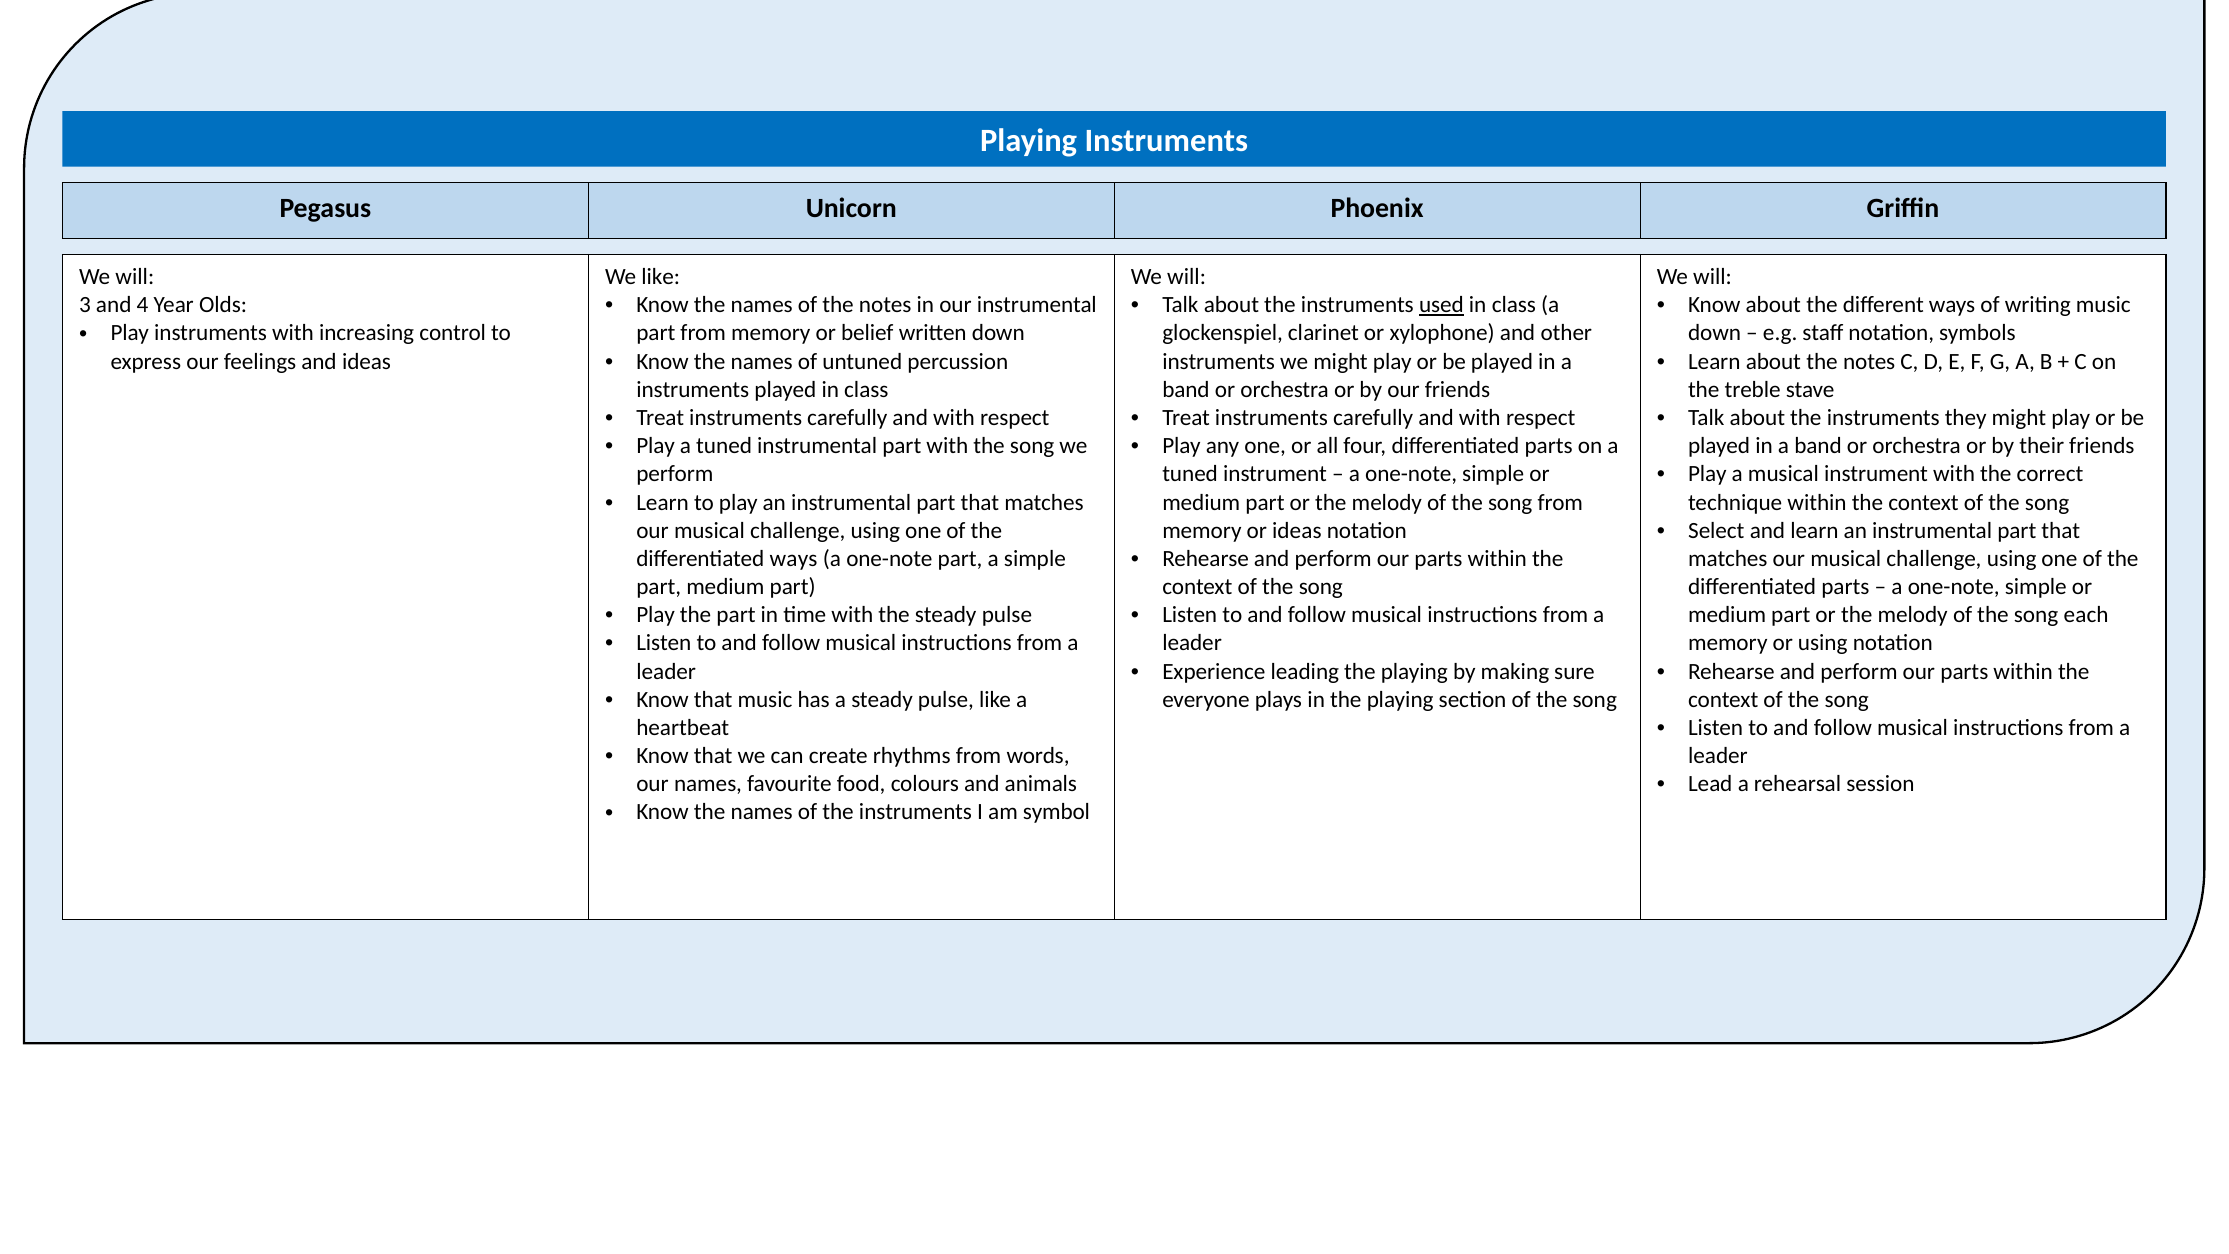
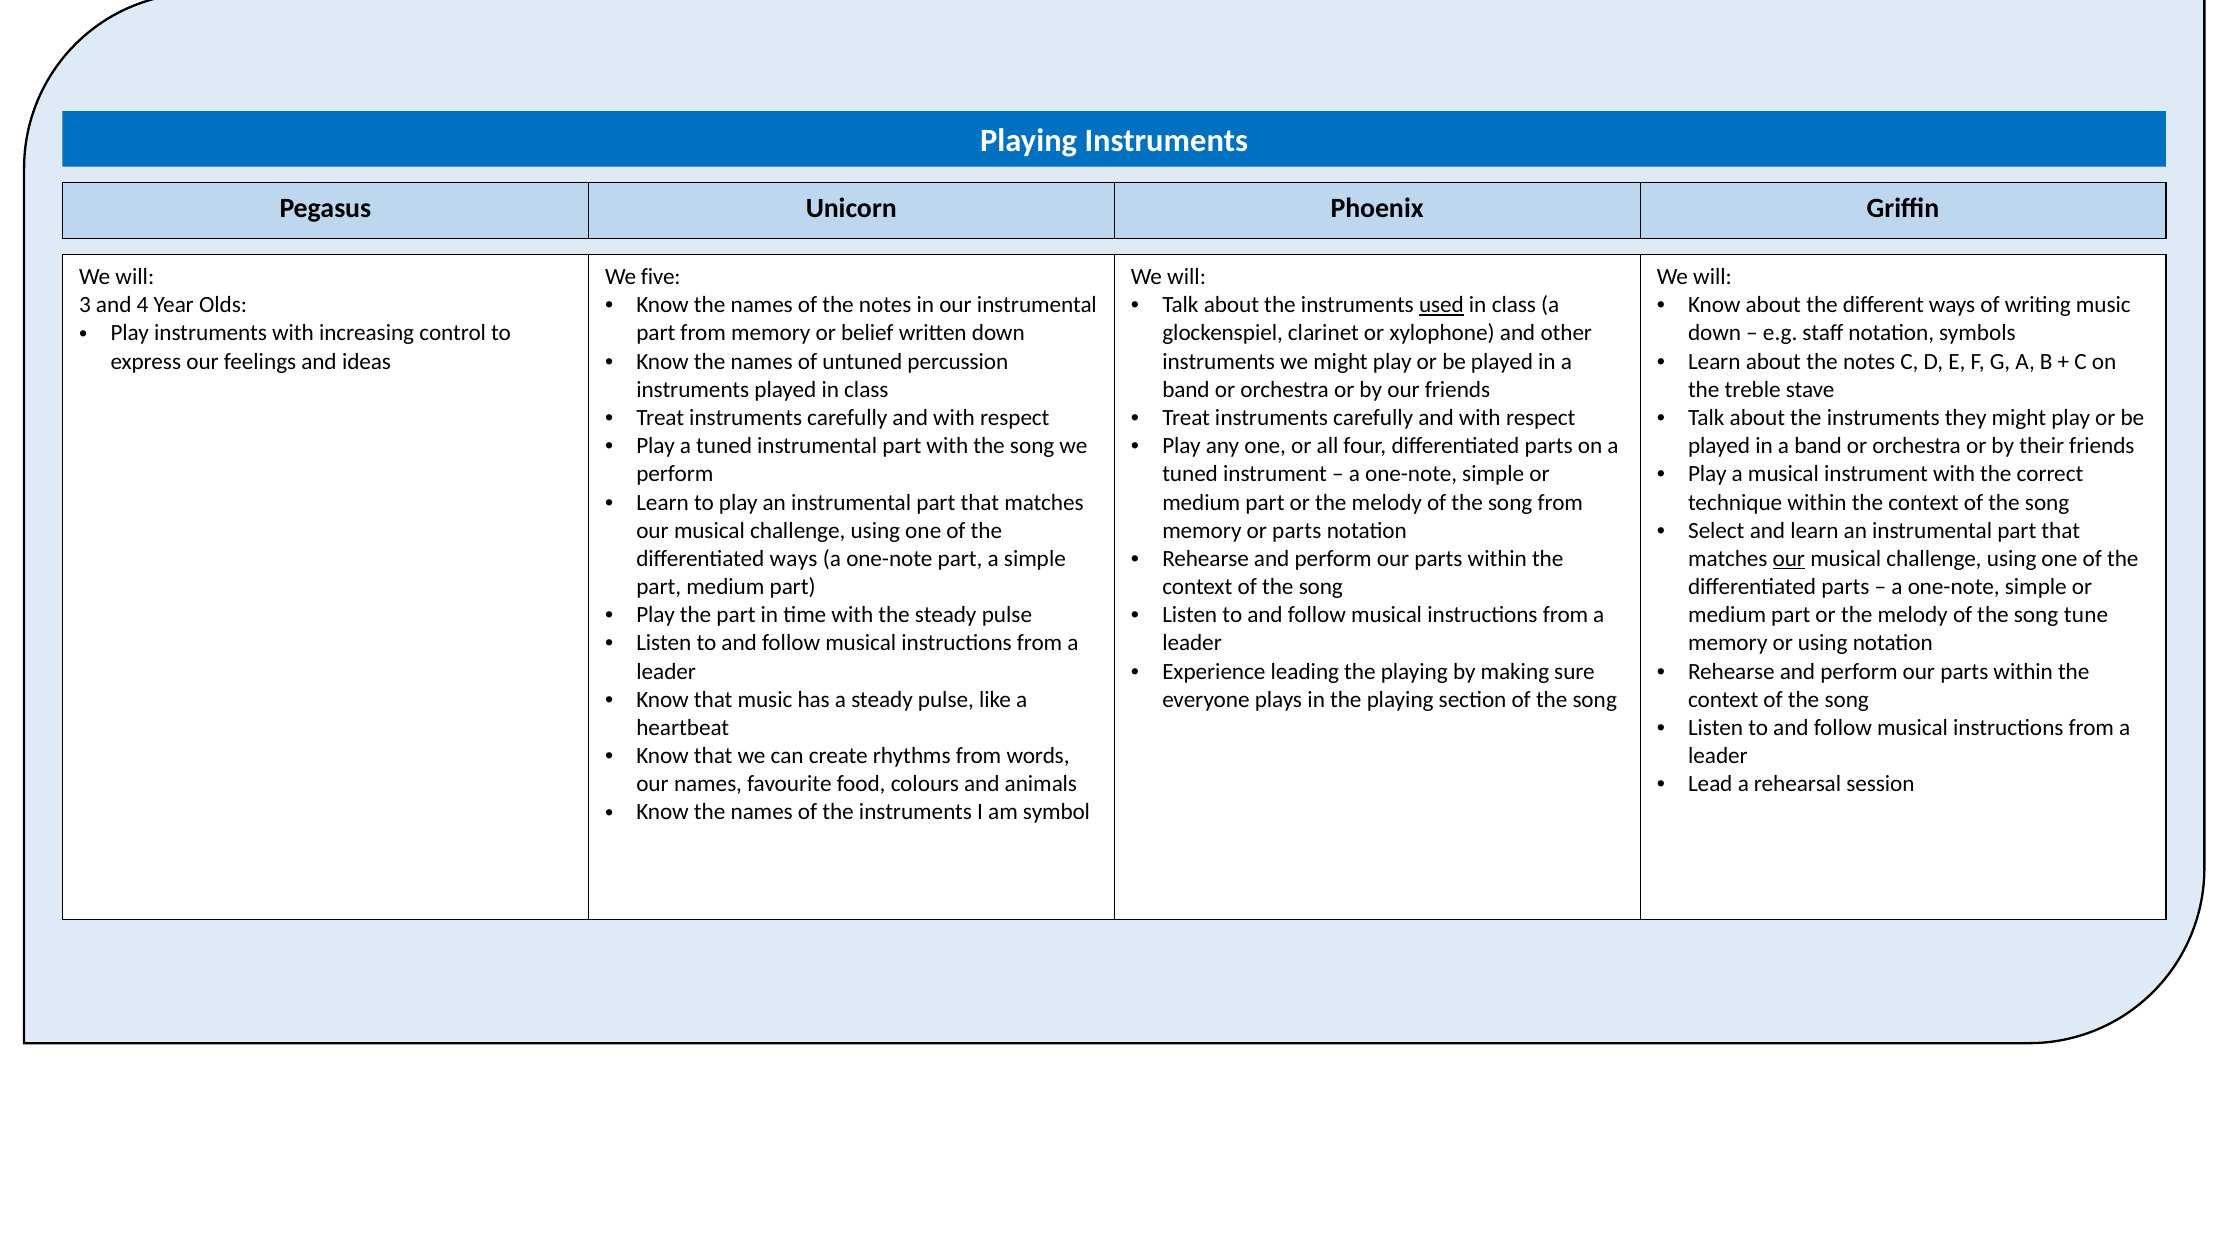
We like: like -> five (661, 277)
or ideas: ideas -> parts (1297, 530)
our underline: none -> present (1789, 559)
each: each -> tune (2086, 615)
